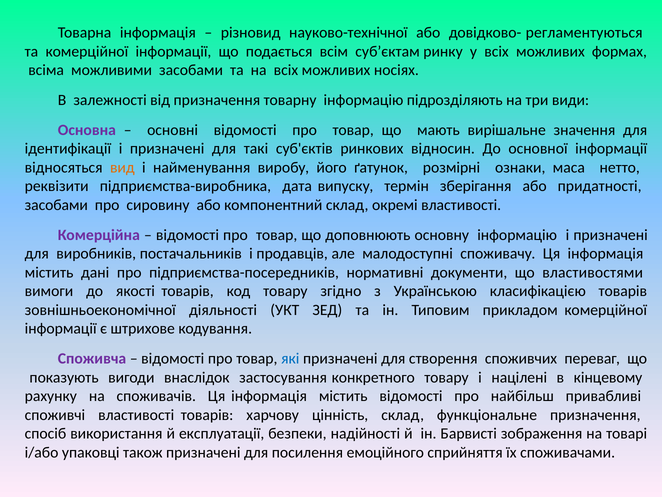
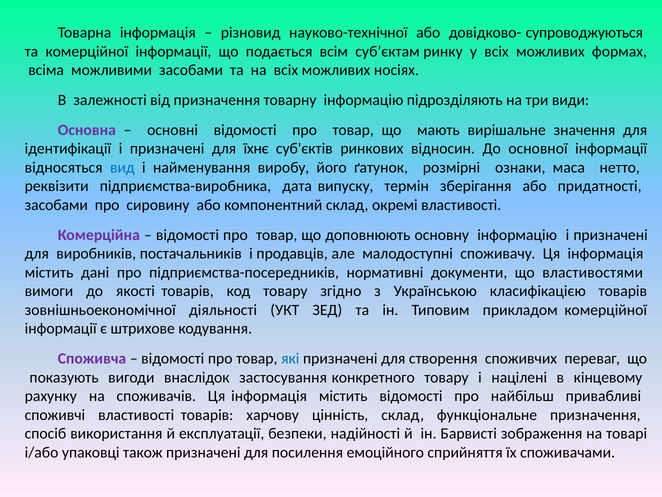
регламентуються: регламентуються -> супроводжуються (584, 33)
такі: такі -> їхнє (256, 149)
вид colour: orange -> blue (122, 167)
